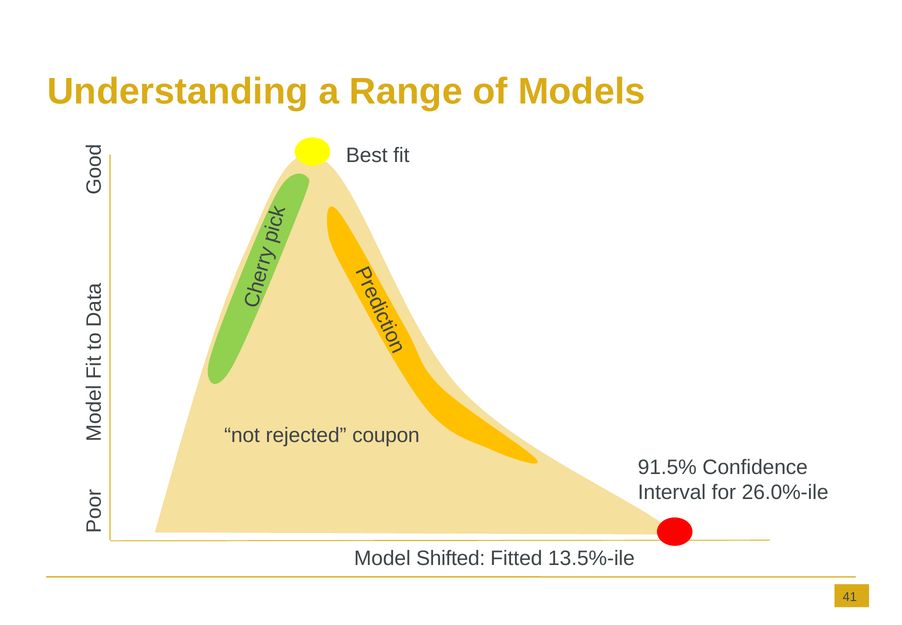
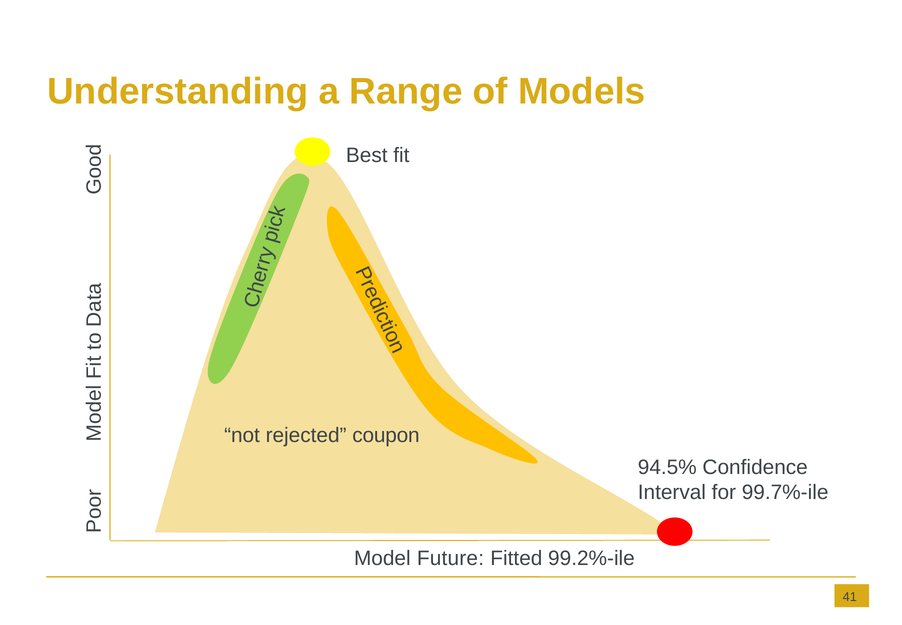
91.5%: 91.5% -> 94.5% (667, 467)
26.0%-ile: 26.0%-ile -> 99.7%-ile (785, 492)
Shifted: Shifted -> Future (450, 558)
13.5%-ile: 13.5%-ile -> 99.2%-ile (591, 558)
